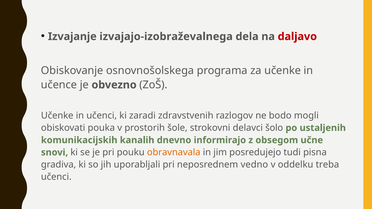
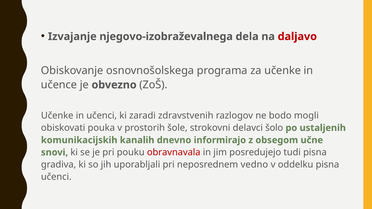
izvajajo-izobraževalnega: izvajajo-izobraževalnega -> njegovo-izobraževalnega (166, 37)
obravnavala colour: orange -> red (174, 153)
oddelku treba: treba -> pisna (327, 165)
